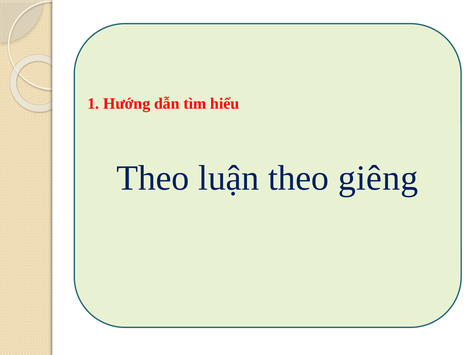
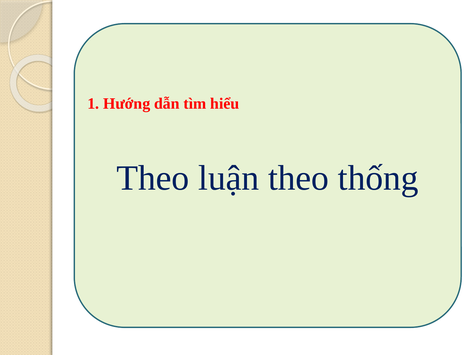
giêng: giêng -> thống (378, 178)
